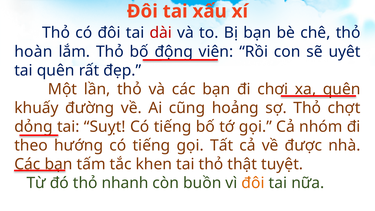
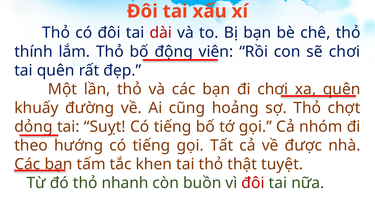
hoàn: hoàn -> thính (34, 52)
sẽ uyêt: uyêt -> chơi (344, 52)
đôi colour: orange -> red (253, 183)
